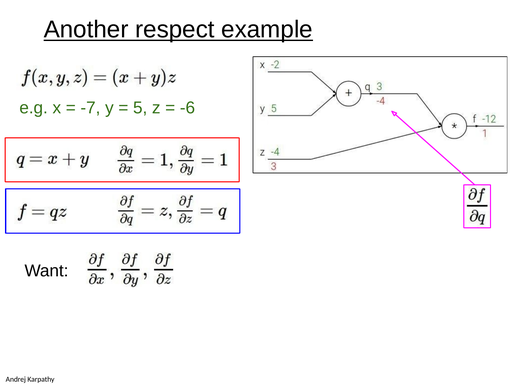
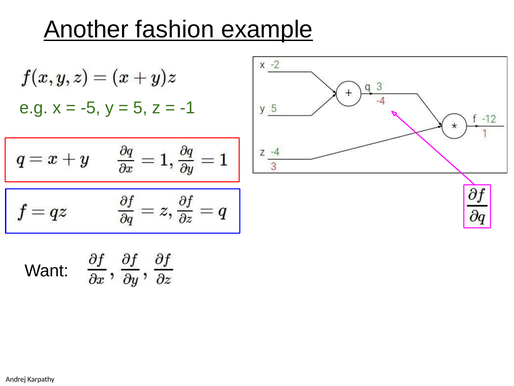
respect: respect -> fashion (175, 30)
-7: -7 -> -5 (90, 108)
-6: -6 -> -1 (187, 108)
